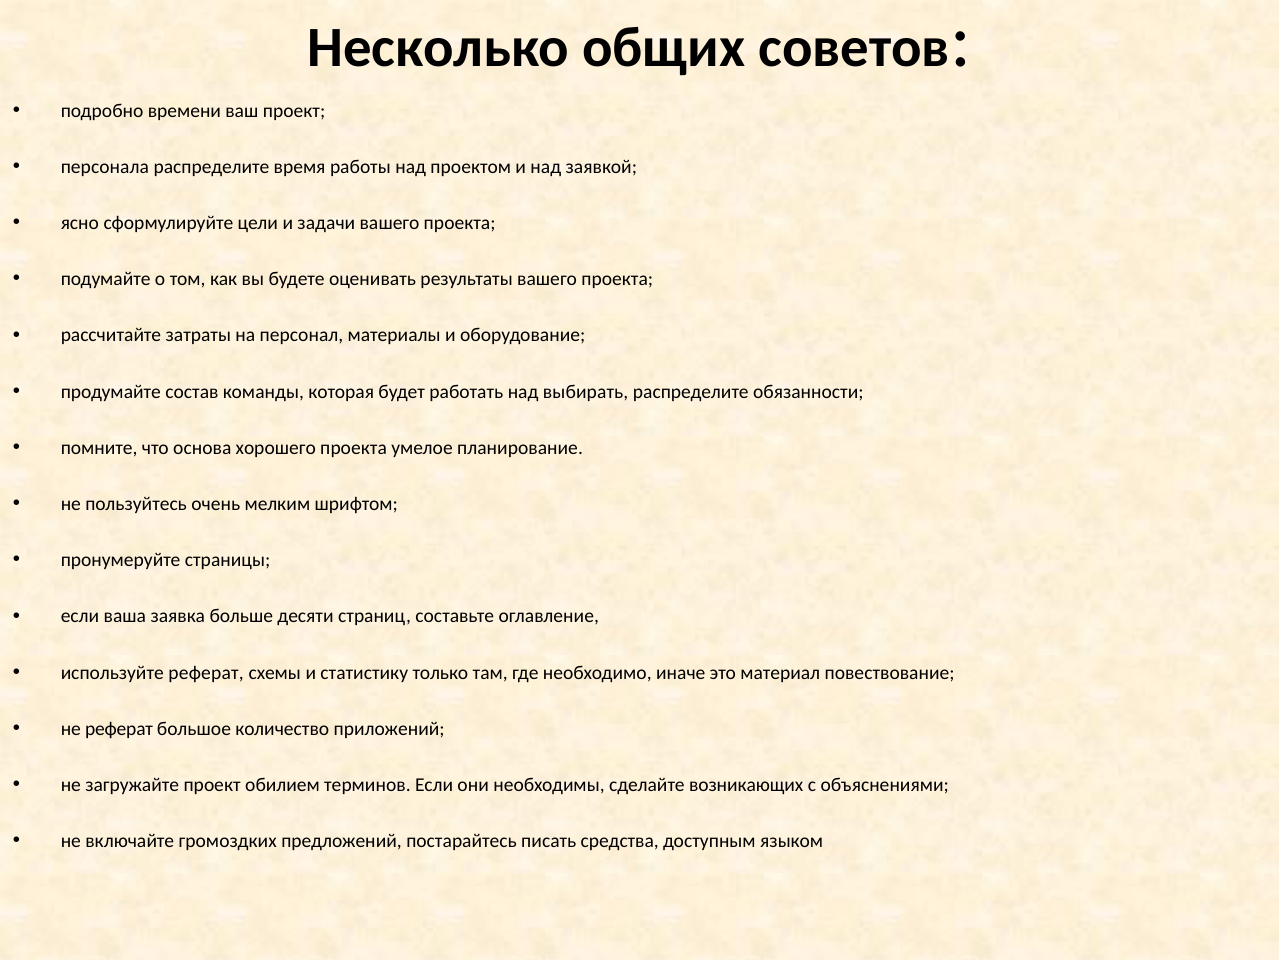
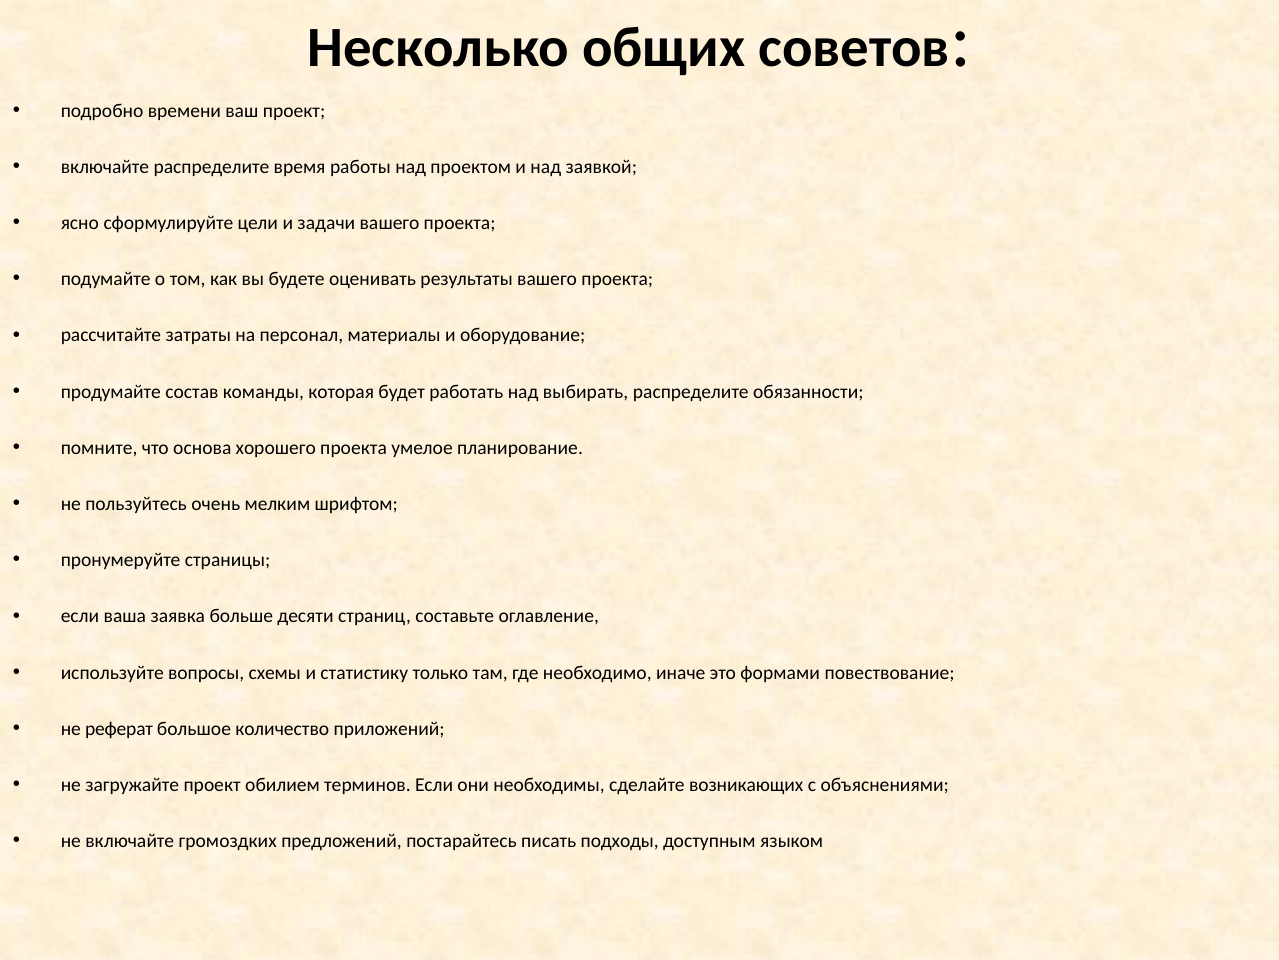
персонала: персонала -> включайте (105, 167)
используйте реферат: реферат -> вопросы (206, 672)
материал: материал -> формами (780, 672)
средства: средства -> подходы (620, 841)
